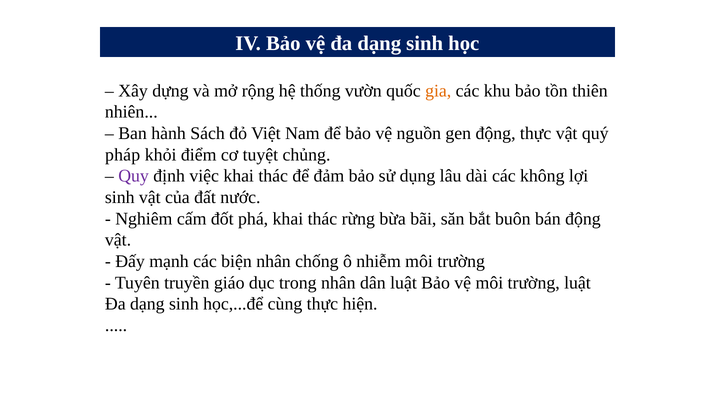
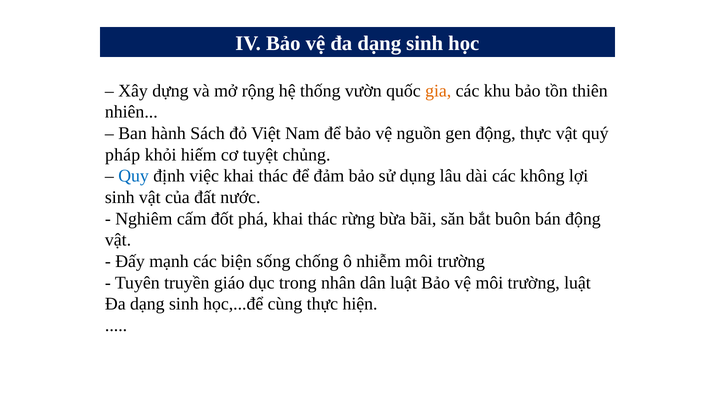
điểm: điểm -> hiếm (199, 155)
Quy colour: purple -> blue (134, 176)
biện nhân: nhân -> sống (273, 261)
